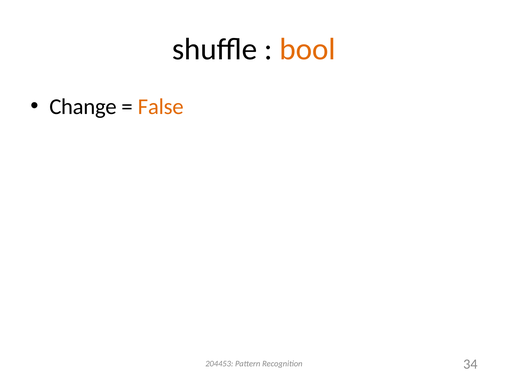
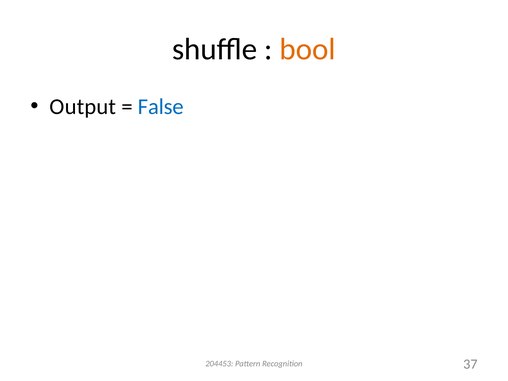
Change: Change -> Output (83, 107)
False colour: orange -> blue (161, 107)
34: 34 -> 37 (470, 364)
